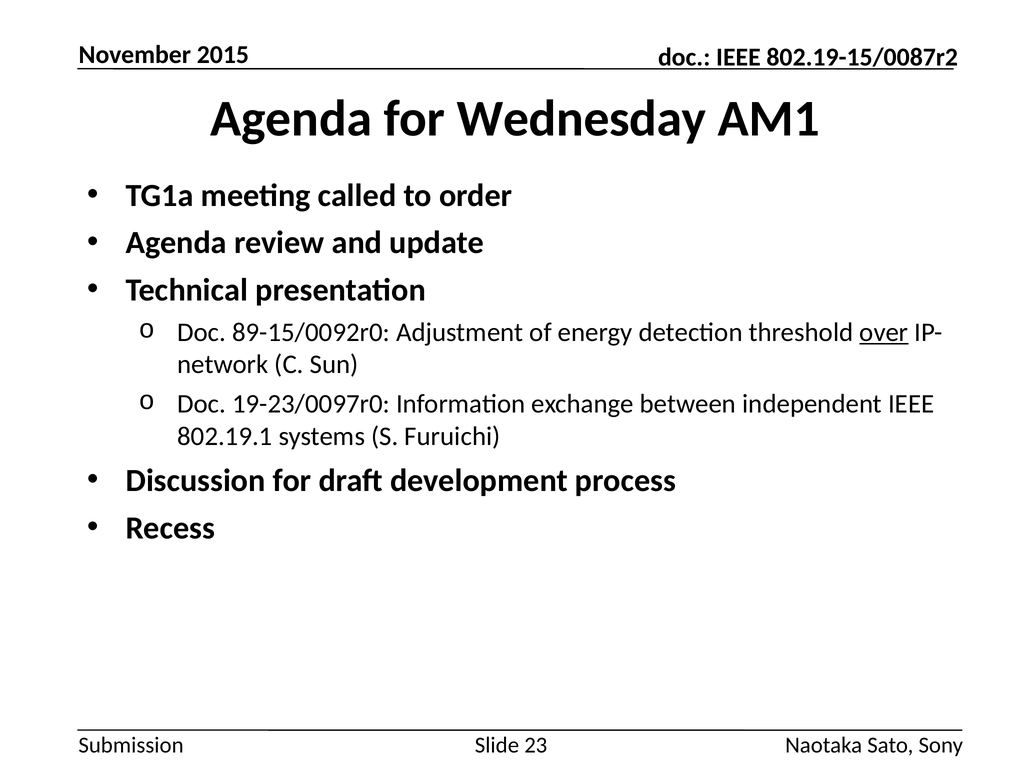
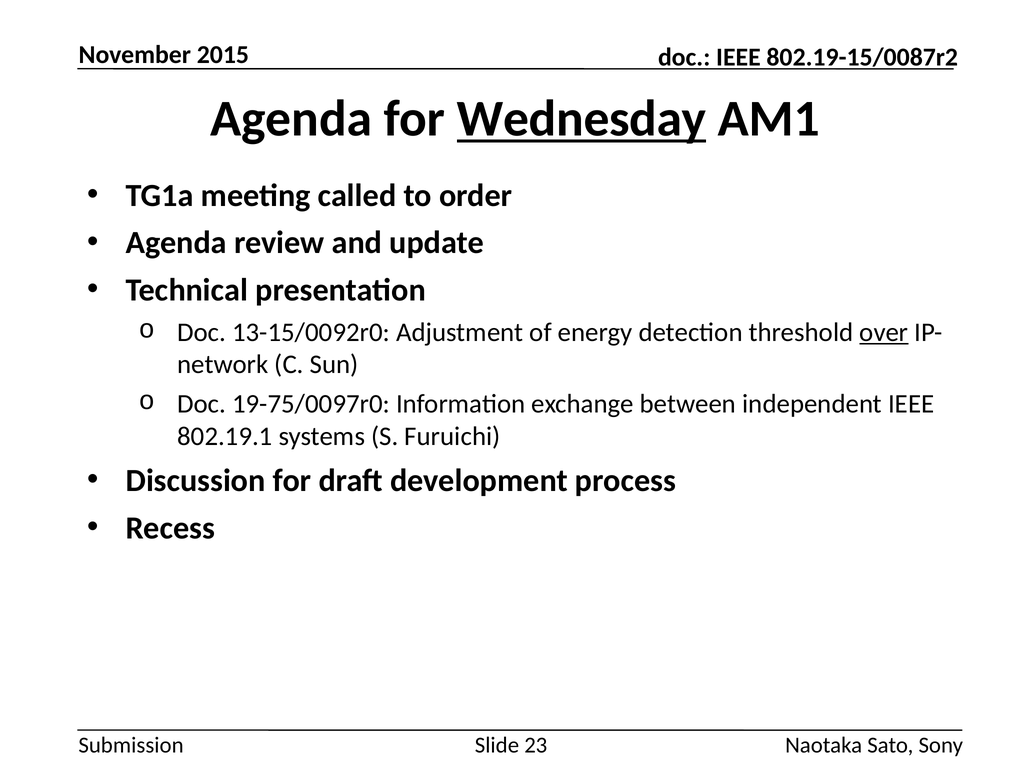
Wednesday underline: none -> present (582, 119)
89-15/0092r0: 89-15/0092r0 -> 13-15/0092r0 (311, 332)
19-23/0097r0: 19-23/0097r0 -> 19-75/0097r0 (311, 404)
